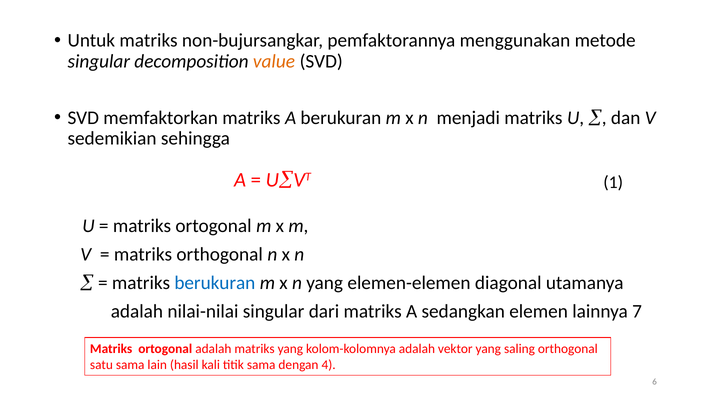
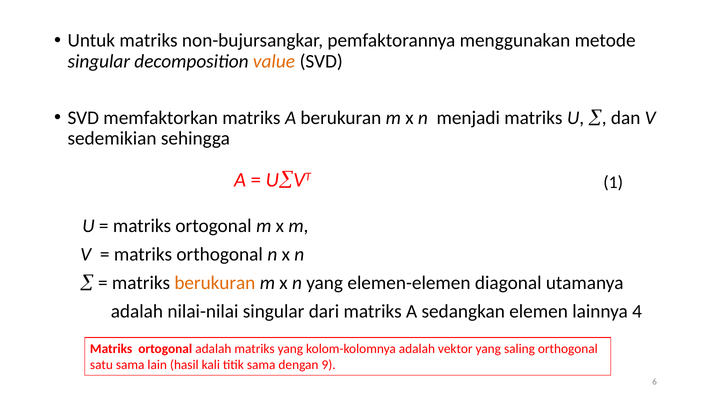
berukuran colour: blue -> orange (215, 283)
7: 7 -> 4 (637, 311)
4: 4 -> 9 (329, 365)
